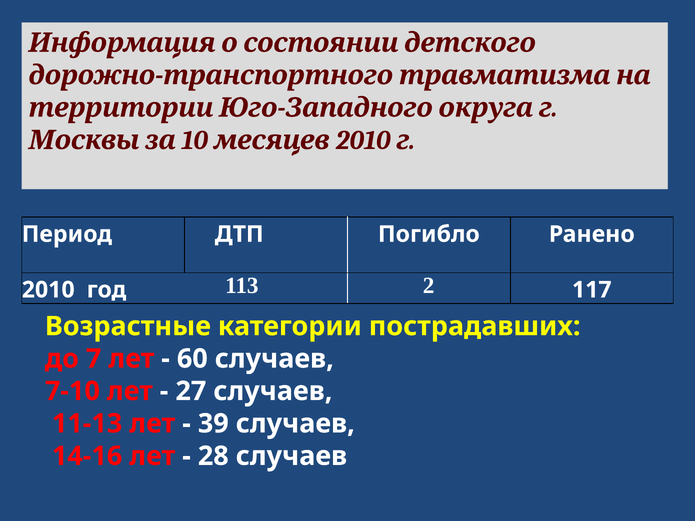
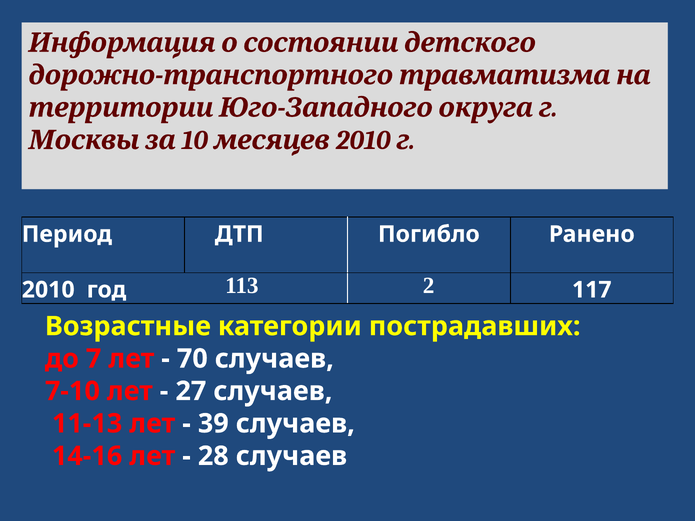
60: 60 -> 70 (192, 359)
